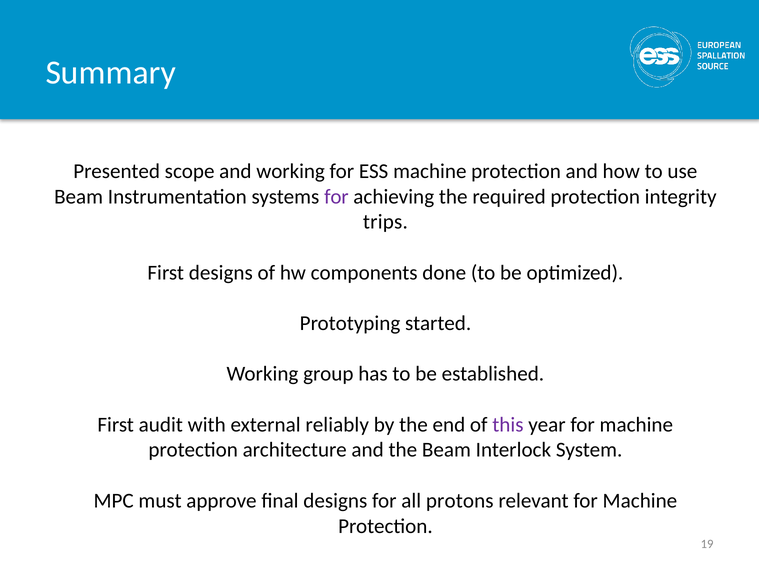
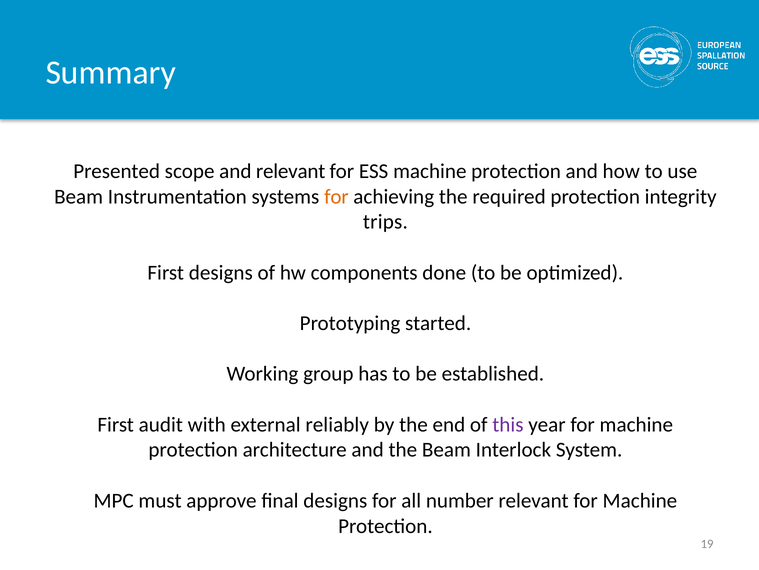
and working: working -> relevant (291, 171)
for colour: purple -> orange (336, 196)
protons: protons -> number (460, 500)
